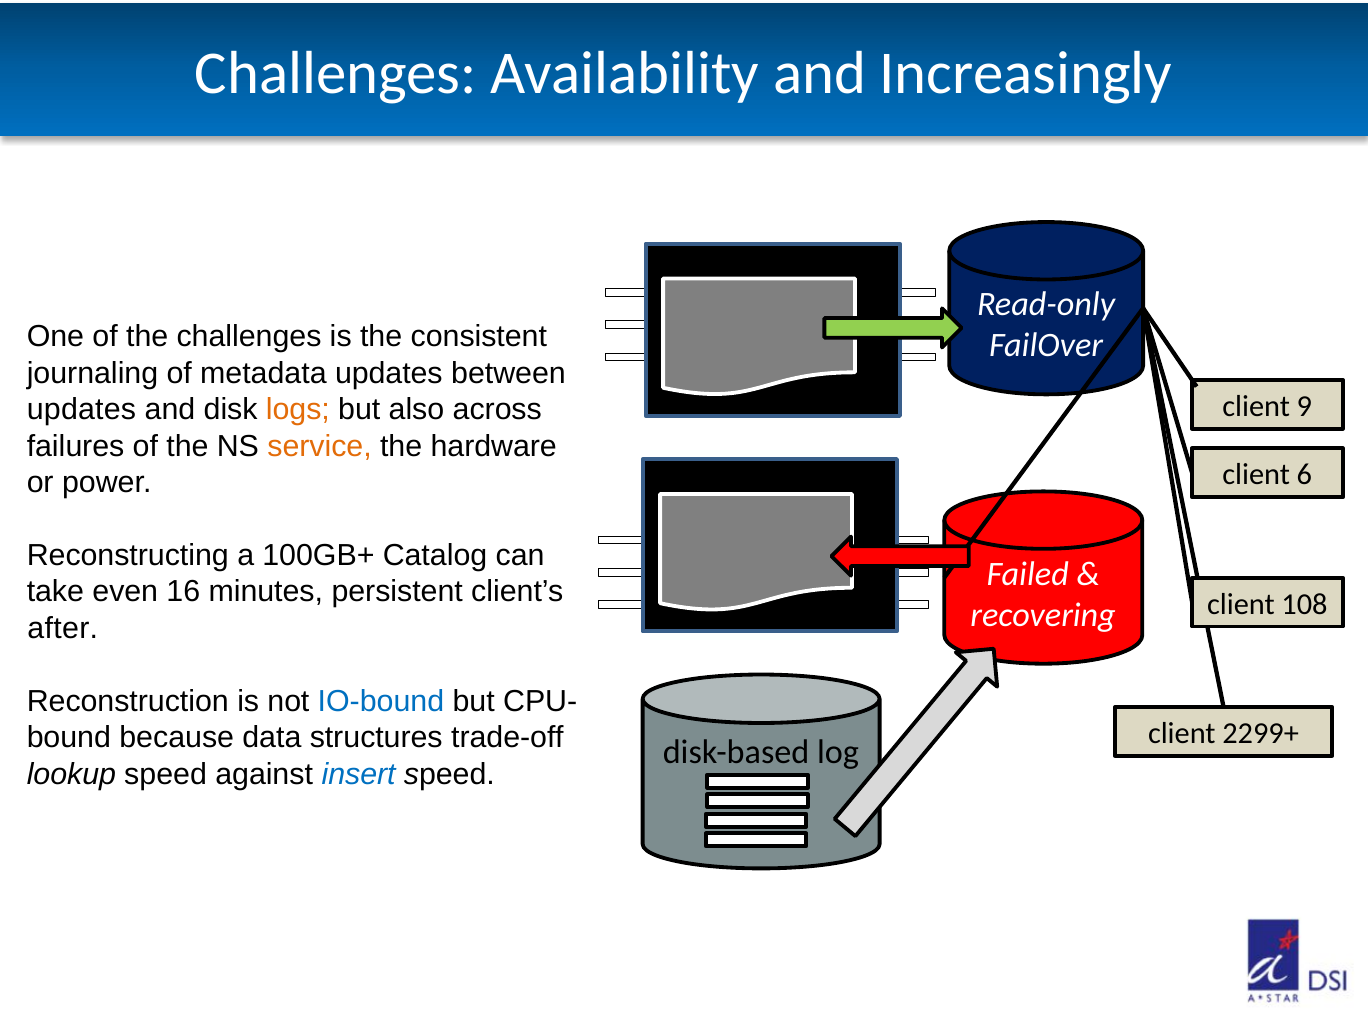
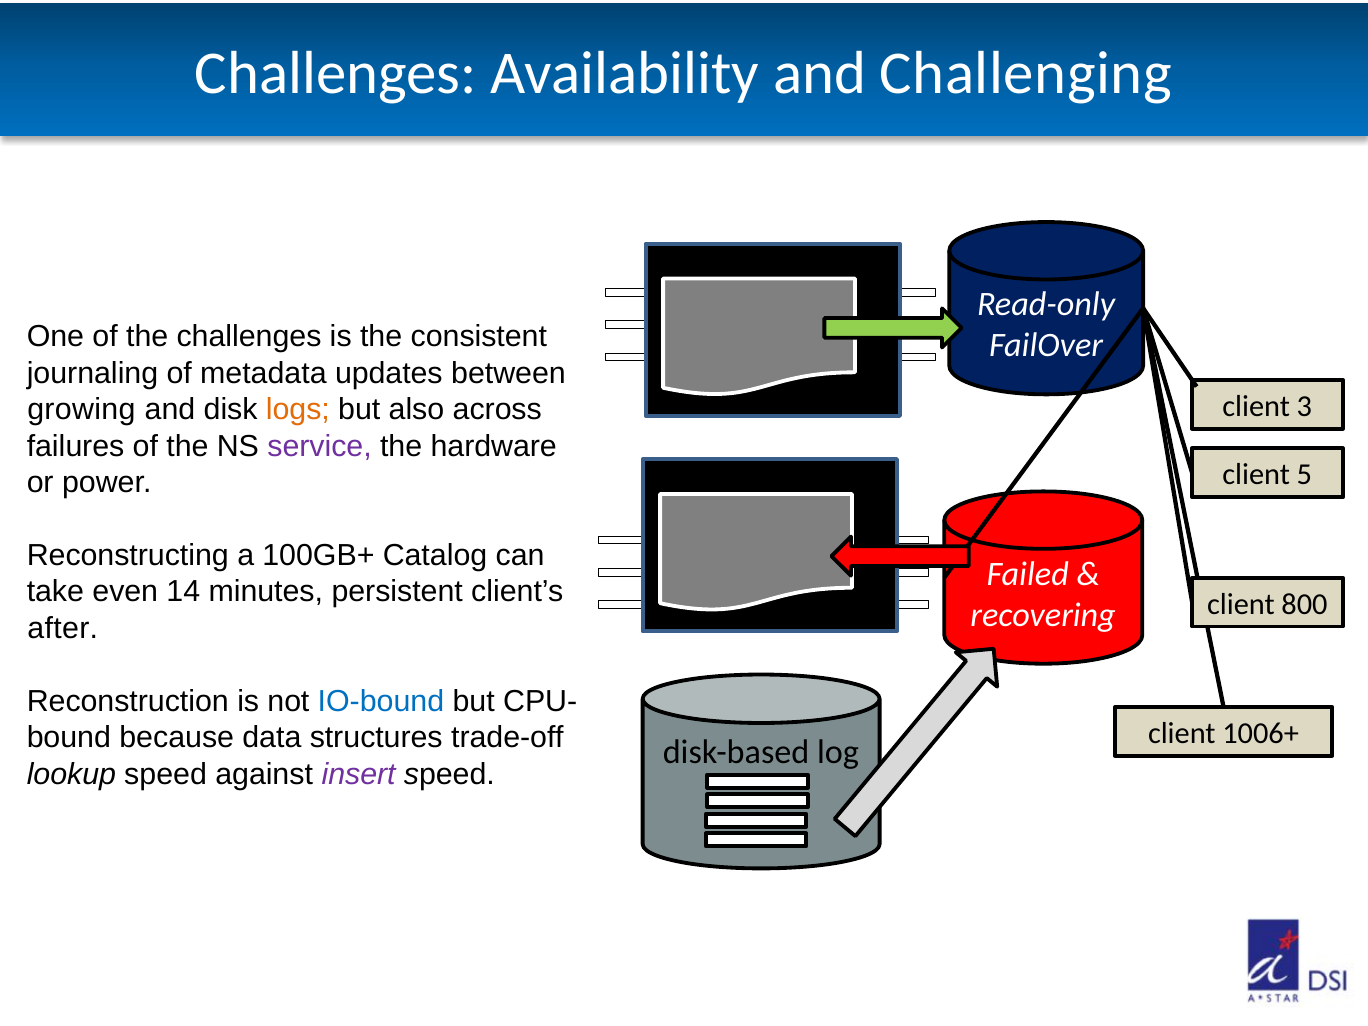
Increasingly: Increasingly -> Challenging (1026, 74)
9: 9 -> 3 (1304, 406)
updates: updates -> growing (81, 410)
service colour: orange -> purple (320, 446)
6: 6 -> 5 (1304, 475)
16: 16 -> 14 (183, 592)
108: 108 -> 800 (1305, 604)
2299+: 2299+ -> 1006+ (1261, 733)
insert colour: blue -> purple (359, 774)
